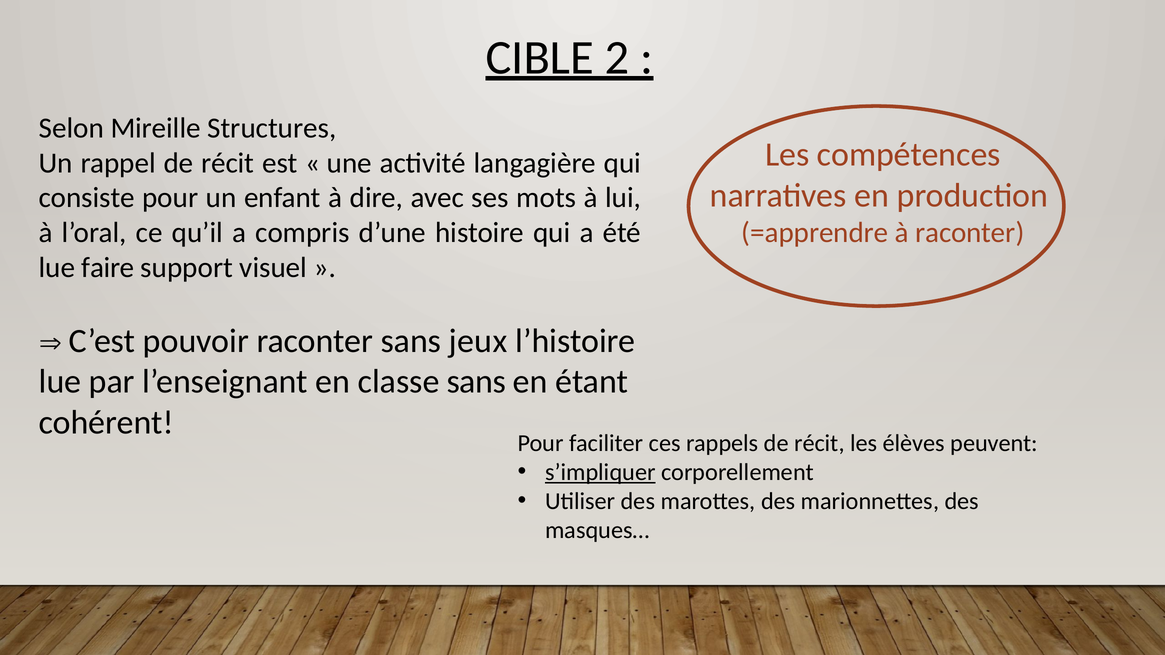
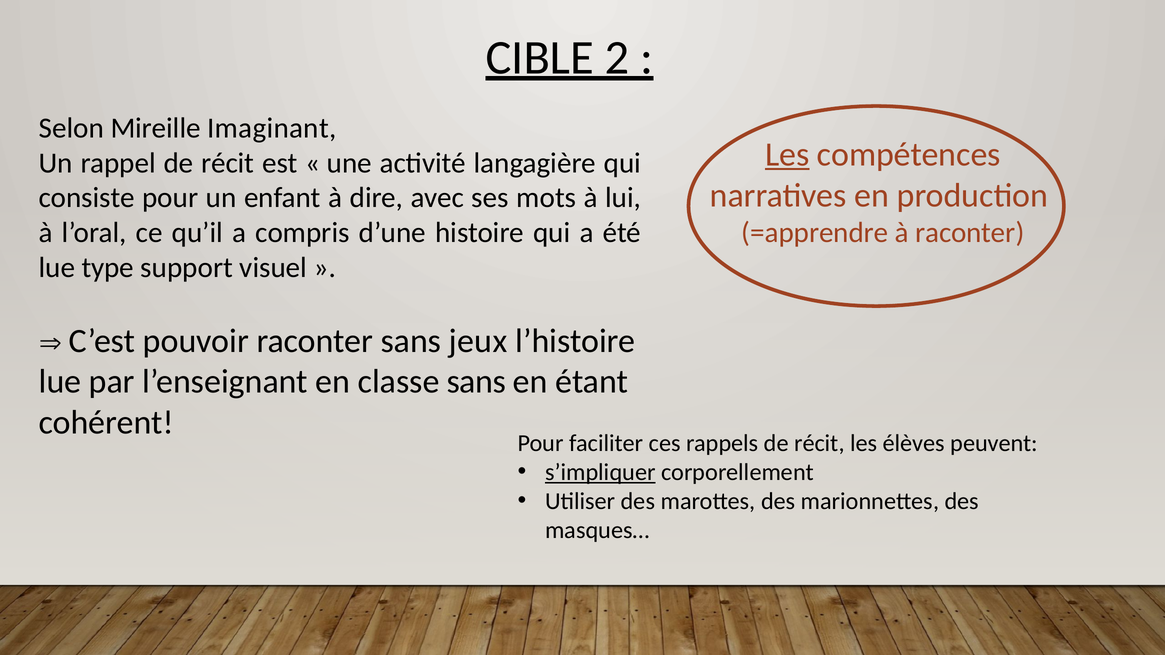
Structures: Structures -> Imaginant (272, 128)
Les underline: none -> present (787, 155)
faire: faire -> type (108, 268)
